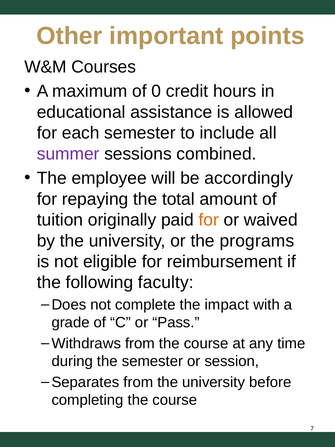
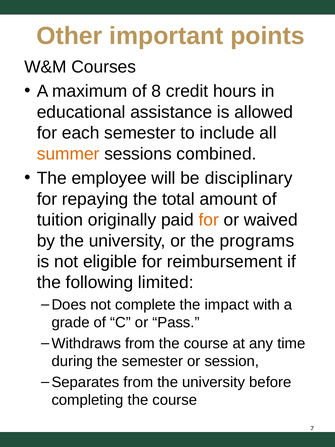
0: 0 -> 8 (156, 91)
summer colour: purple -> orange (68, 154)
accordingly: accordingly -> disciplinary (249, 178)
faculty: faculty -> limited (166, 282)
